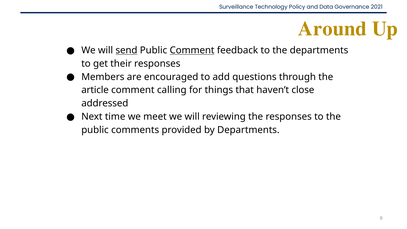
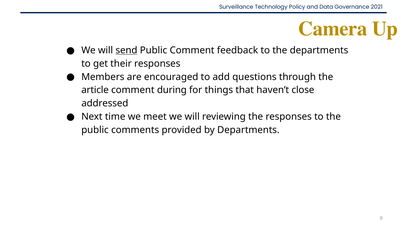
Around: Around -> Camera (333, 29)
Comment underline: present -> none (192, 50)
calling: calling -> during (172, 90)
